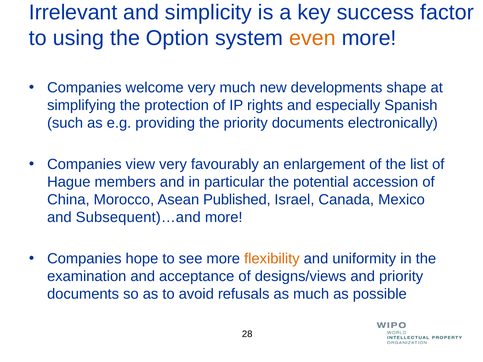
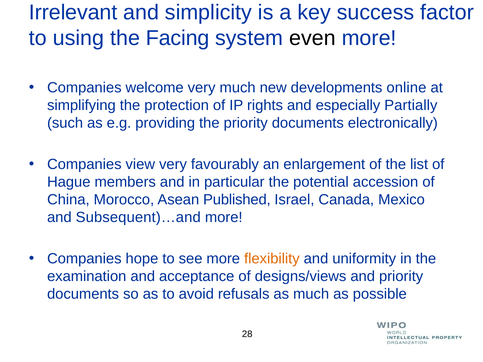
Option: Option -> Facing (178, 38)
even colour: orange -> black (312, 38)
shape: shape -> online (406, 88)
Spanish: Spanish -> Partially (411, 105)
